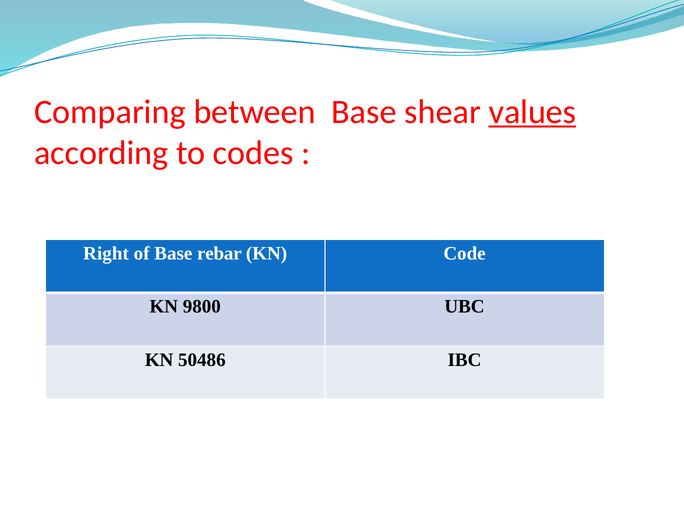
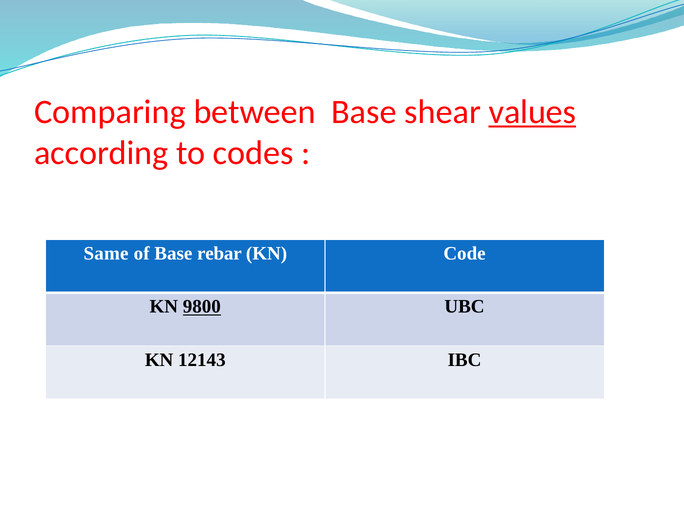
Right: Right -> Same (106, 254)
9800 underline: none -> present (202, 307)
50486: 50486 -> 12143 (202, 360)
